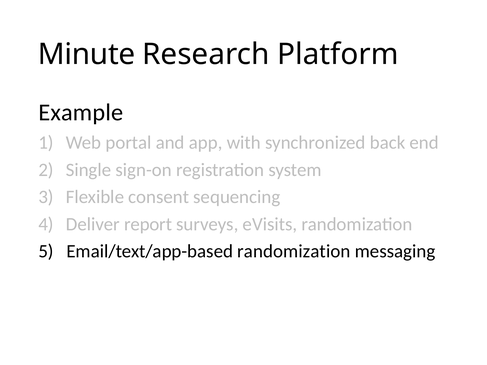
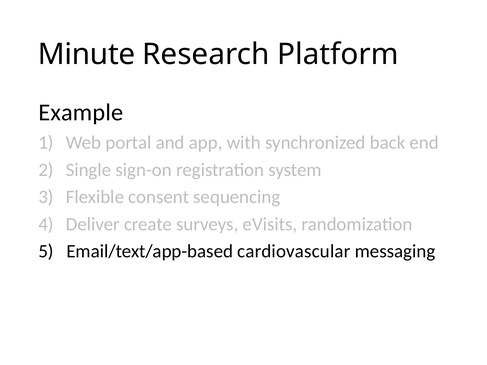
report: report -> create (148, 224)
Email/text/app-based randomization: randomization -> cardiovascular (294, 252)
